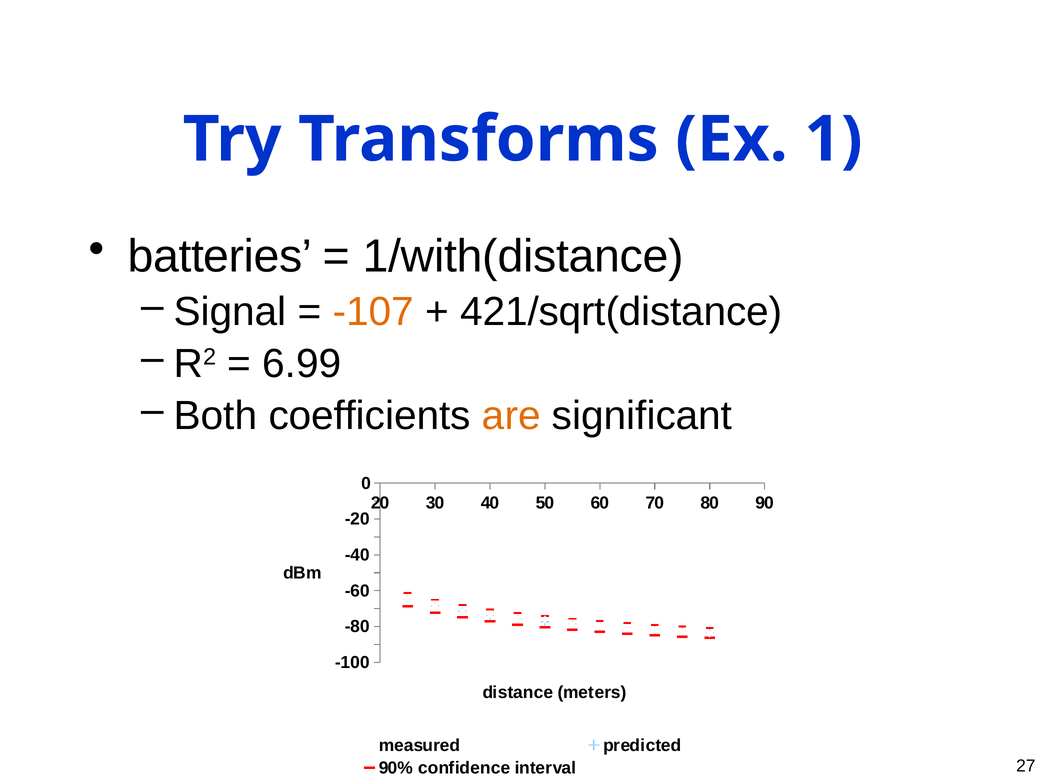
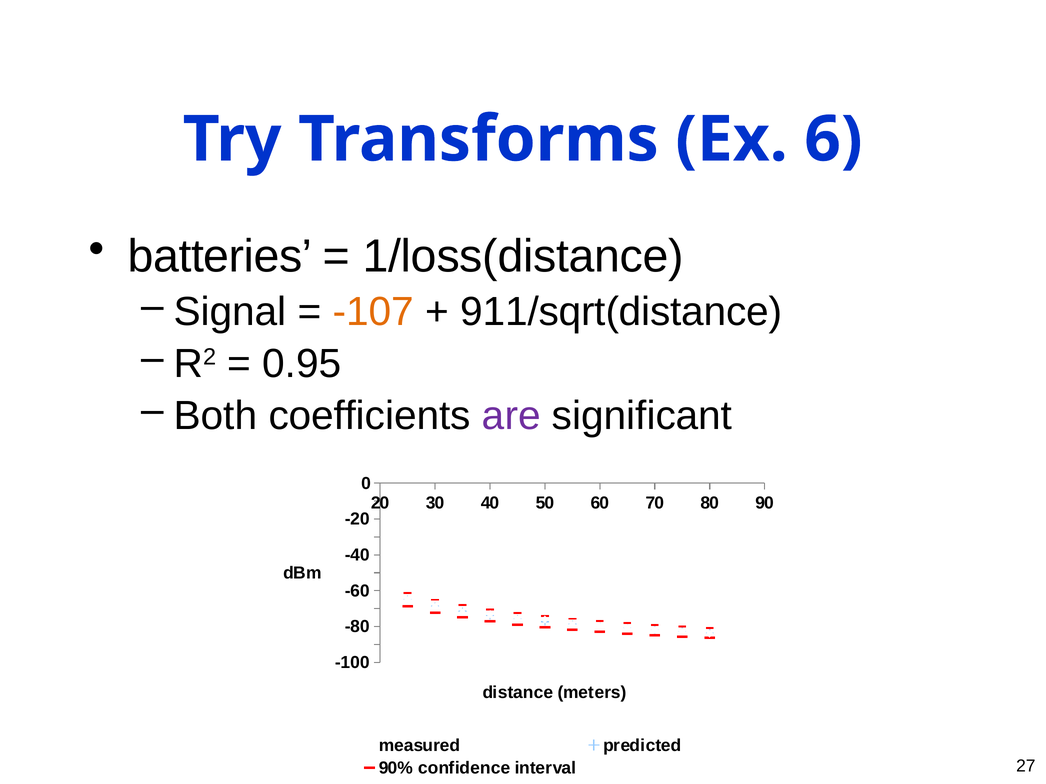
1: 1 -> 6 (833, 140)
1/with(distance: 1/with(distance -> 1/loss(distance (523, 257)
421/sqrt(distance: 421/sqrt(distance -> 911/sqrt(distance (621, 312)
6.99: 6.99 -> 0.95 (302, 364)
are colour: orange -> purple (511, 416)
